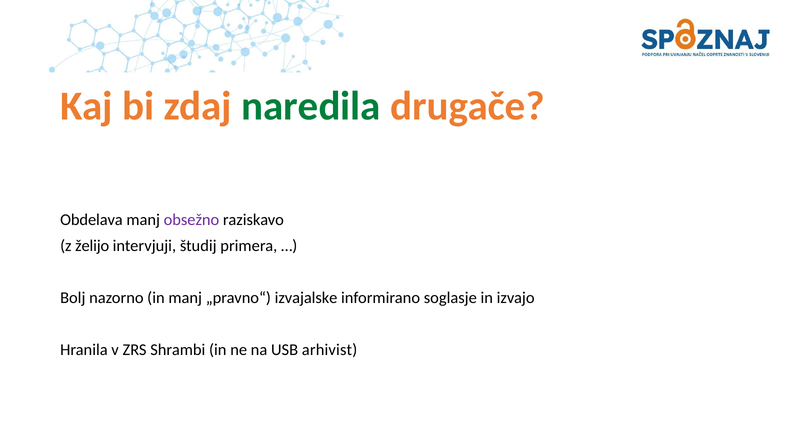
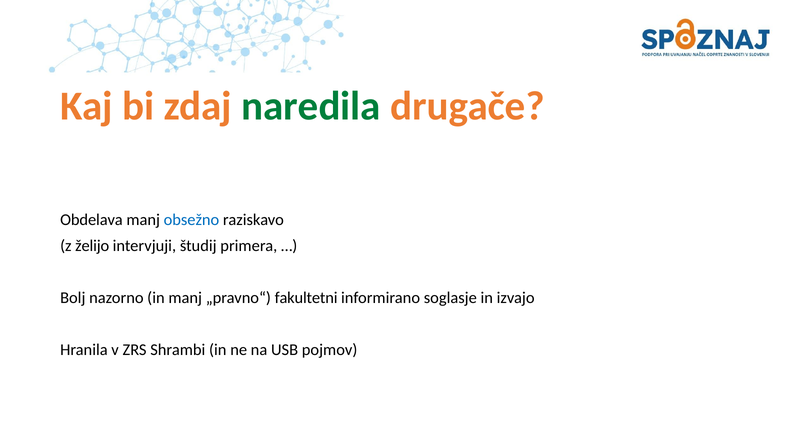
obsežno colour: purple -> blue (191, 220)
izvajalske: izvajalske -> fakultetni (306, 298)
arhivist: arhivist -> pojmov (330, 350)
